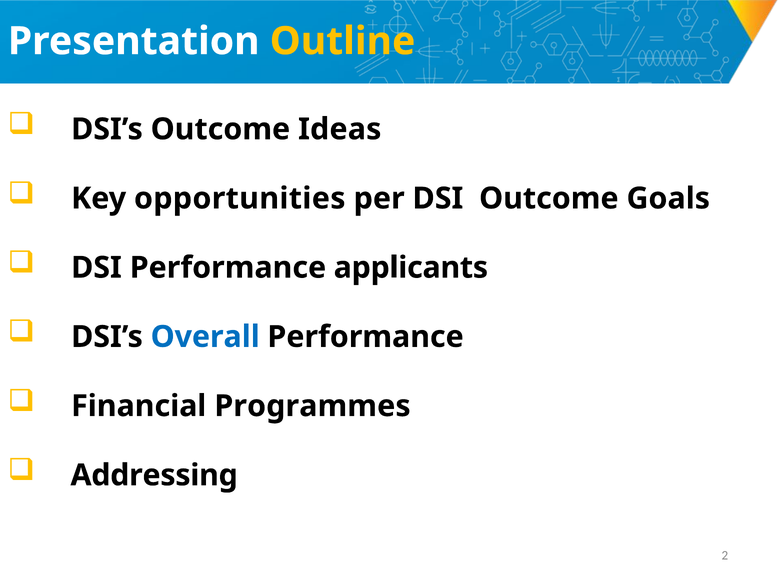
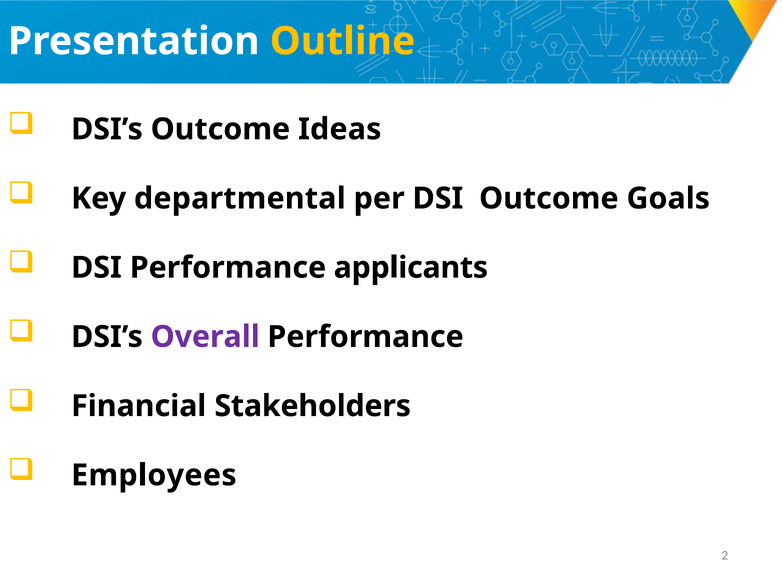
opportunities: opportunities -> departmental (240, 198)
Overall colour: blue -> purple (205, 337)
Programmes: Programmes -> Stakeholders (313, 406)
Addressing: Addressing -> Employees (154, 475)
